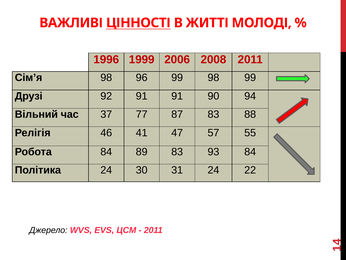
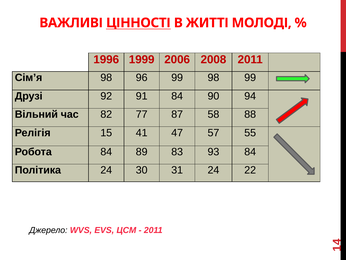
91 91: 91 -> 84 (177, 96)
37: 37 -> 82 (106, 114)
87 83: 83 -> 58 (213, 114)
46: 46 -> 15 (106, 133)
